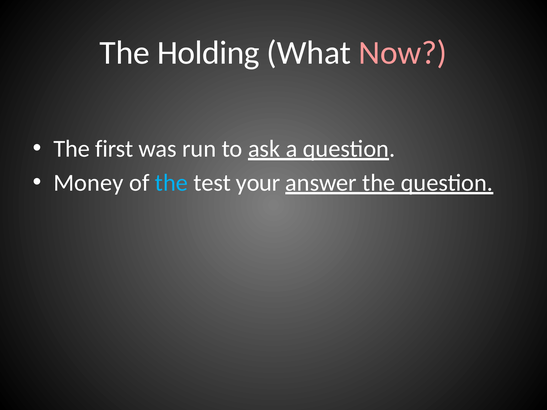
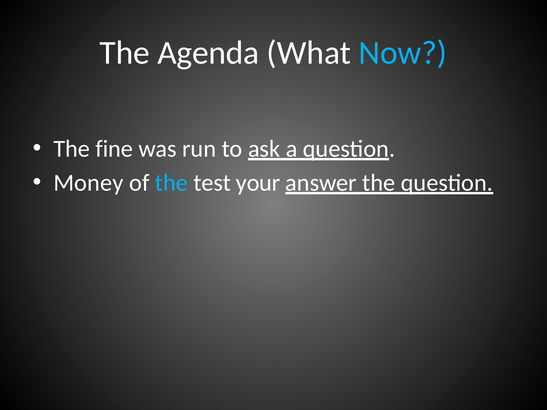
Holding: Holding -> Agenda (208, 53)
Now colour: pink -> light blue (403, 53)
first: first -> fine (114, 149)
